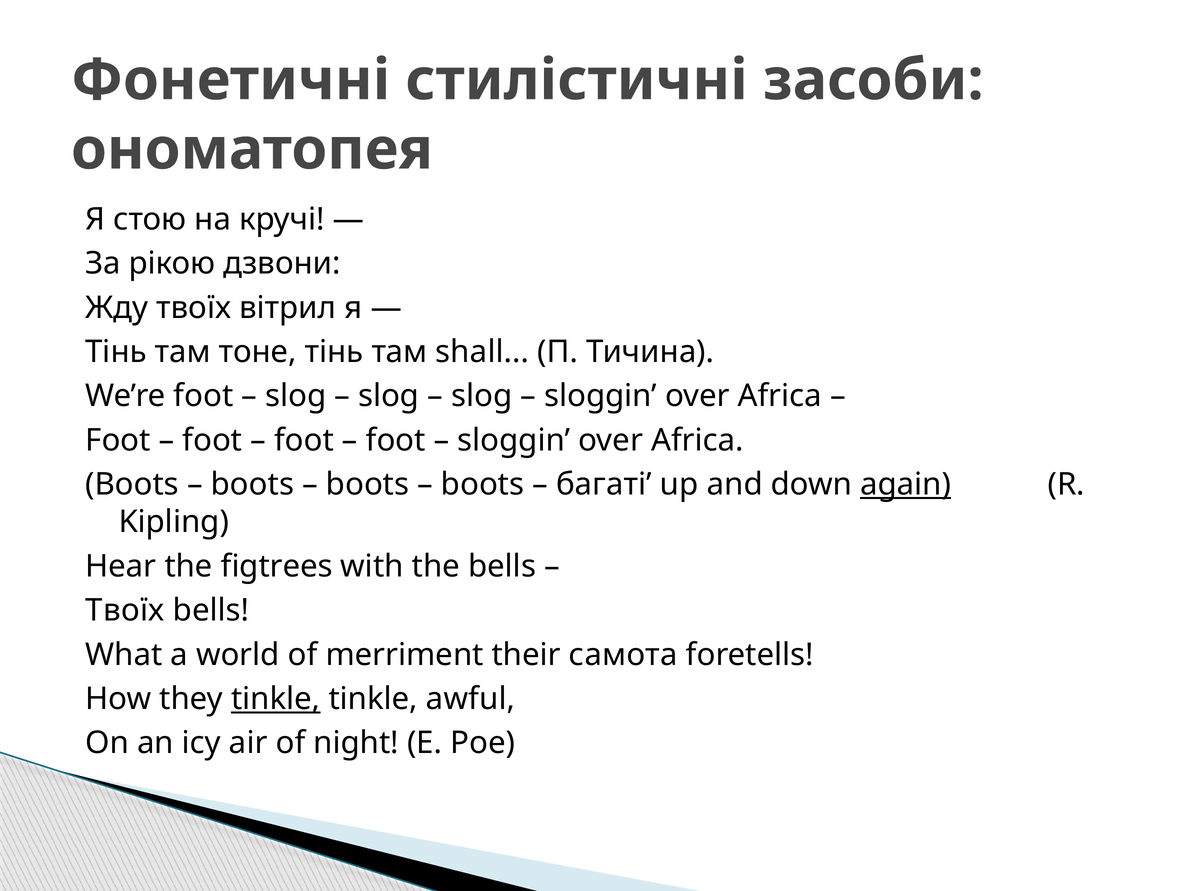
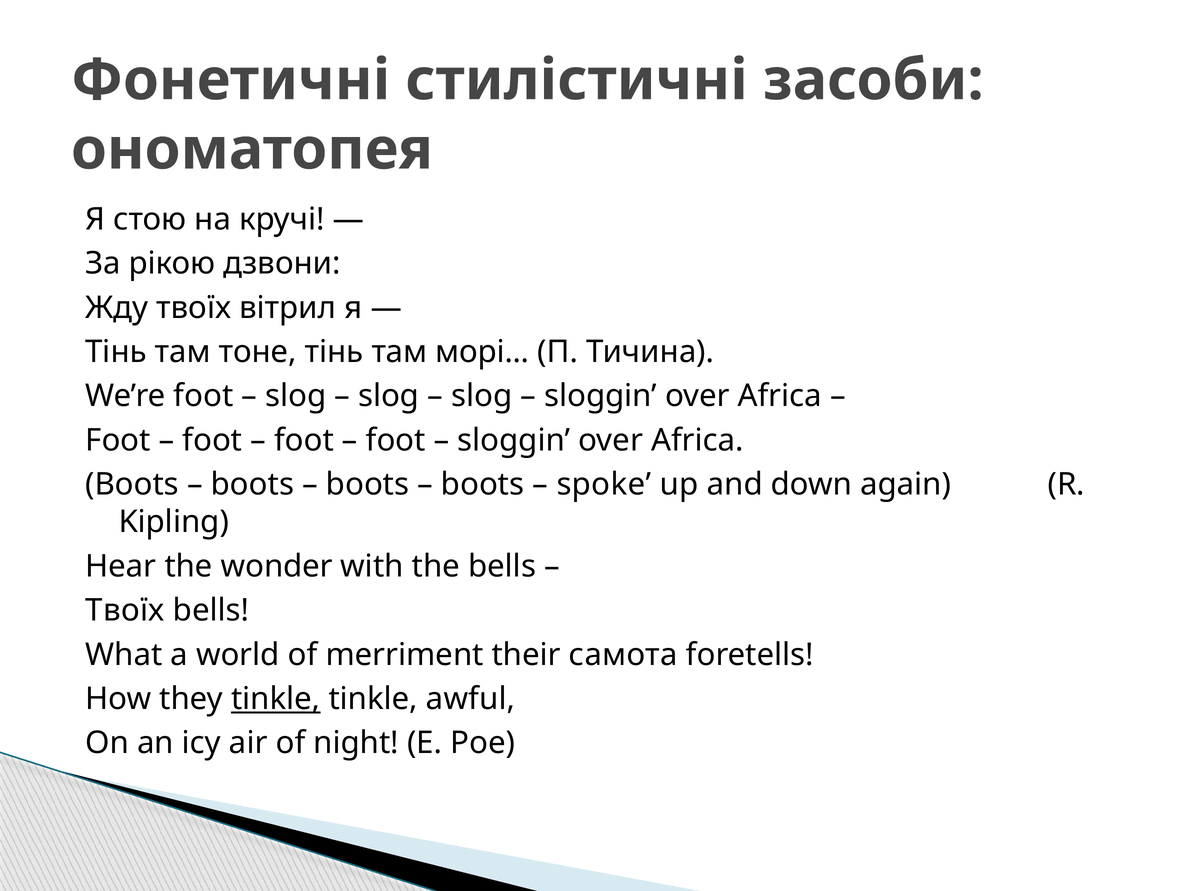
shall: shall -> морі (482, 352)
багаті: багаті -> spoke (604, 484)
again underline: present -> none (906, 484)
figtrees: figtrees -> wonder (277, 566)
